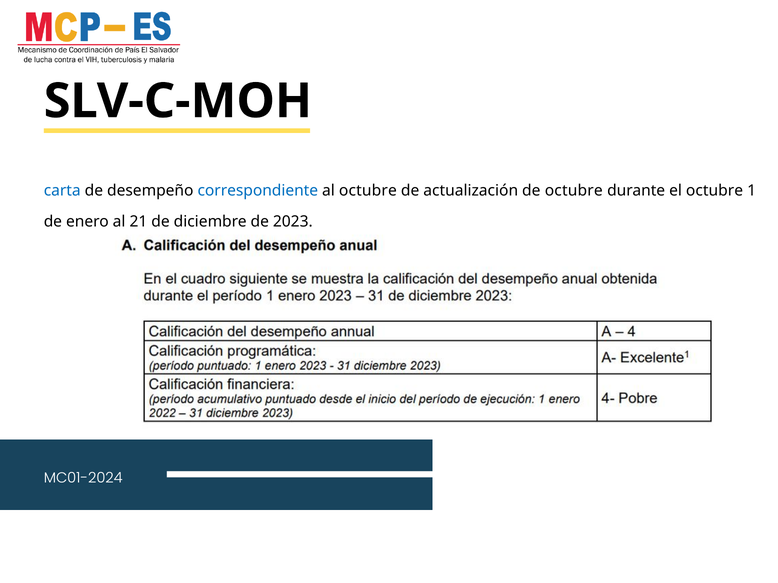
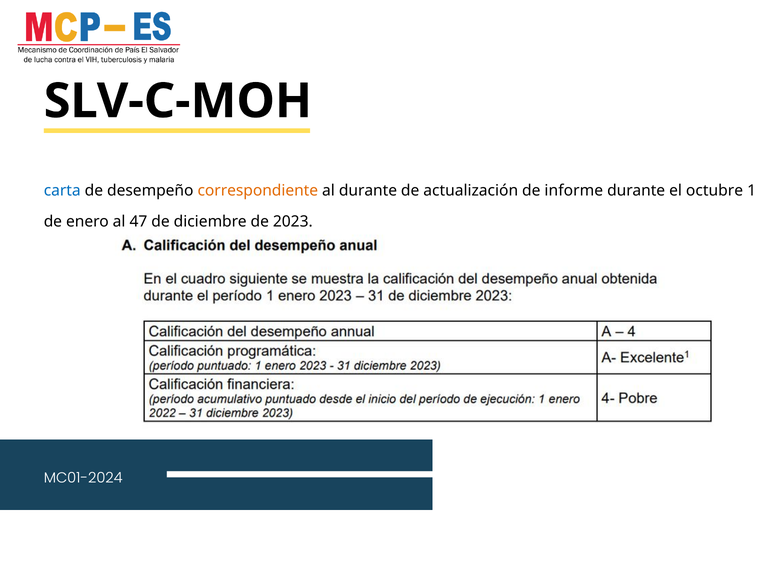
correspondiente colour: blue -> orange (258, 191)
al octubre: octubre -> durante (368, 191)
de octubre: octubre -> informe (574, 191)
21: 21 -> 47 (138, 222)
